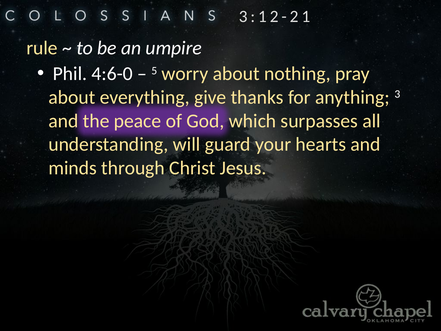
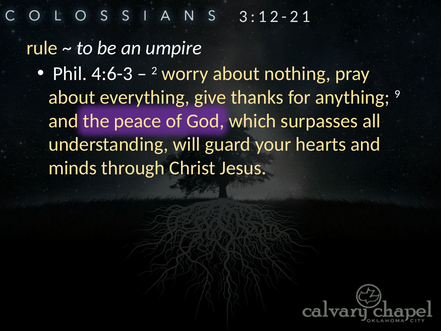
4:6-0: 4:6-0 -> 4:6-3 (112, 74)
5: 5 -> 2 (154, 71)
3: 3 -> 9 (397, 94)
